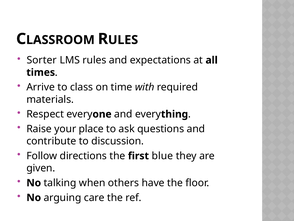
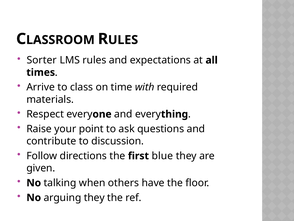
place: place -> point (91, 129)
arguing care: care -> they (94, 197)
